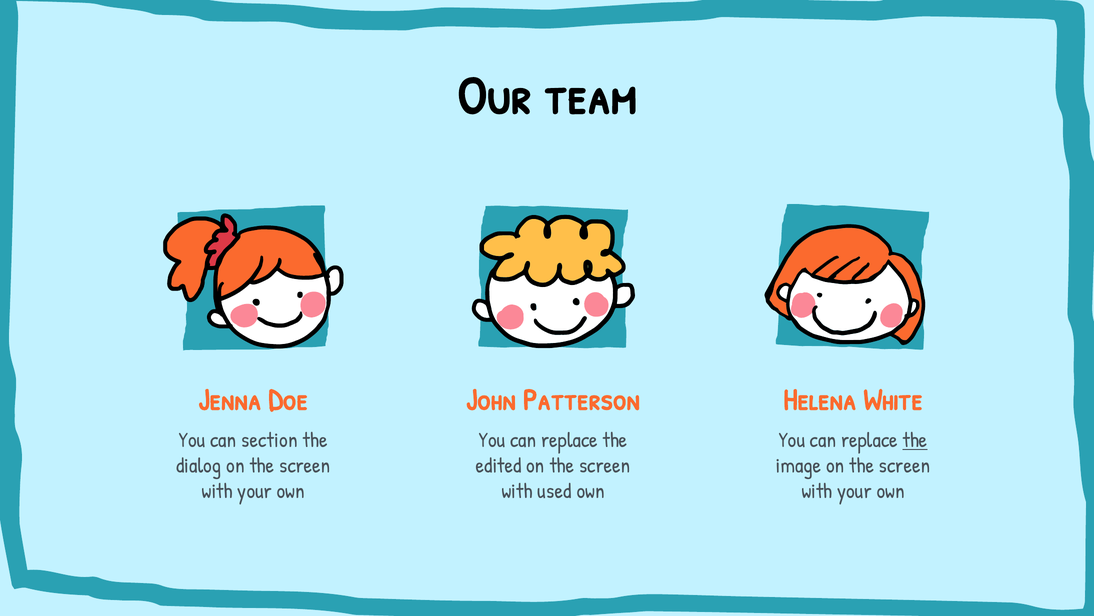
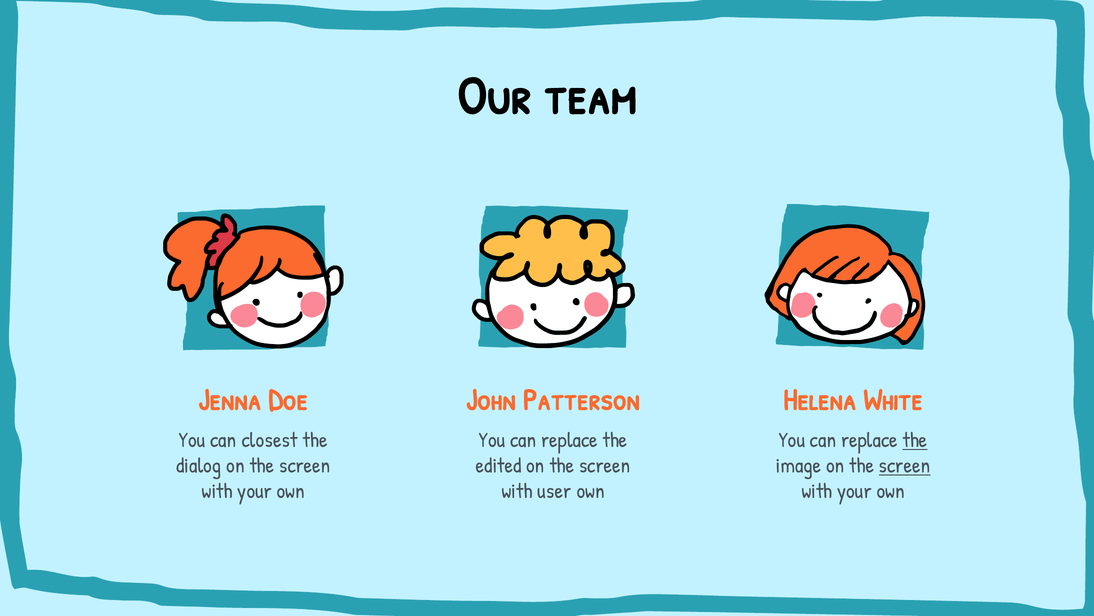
section: section -> closest (269, 440)
screen underline: none -> present (905, 465)
used: used -> user (554, 491)
